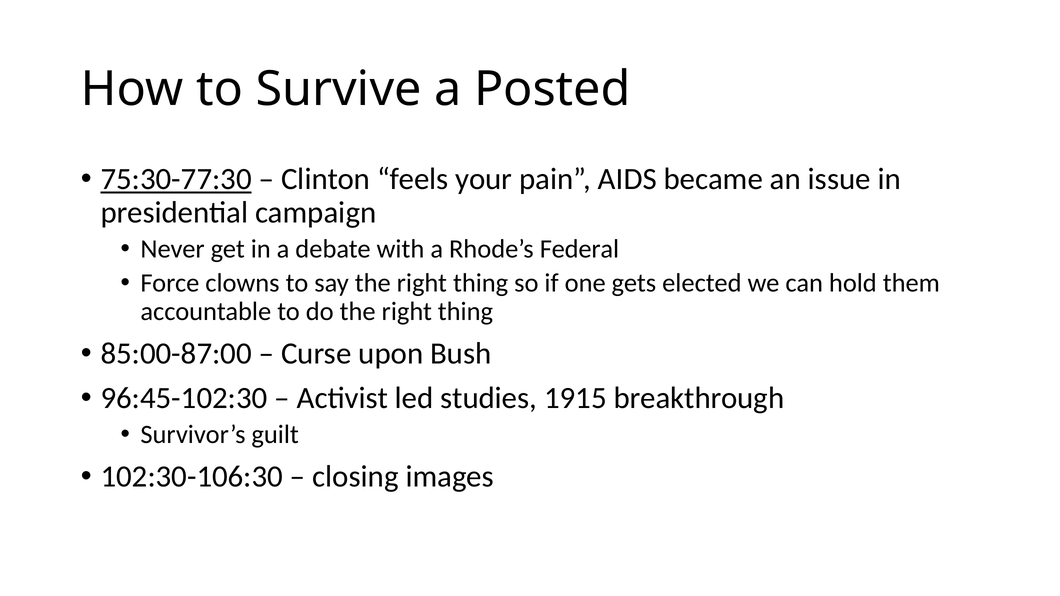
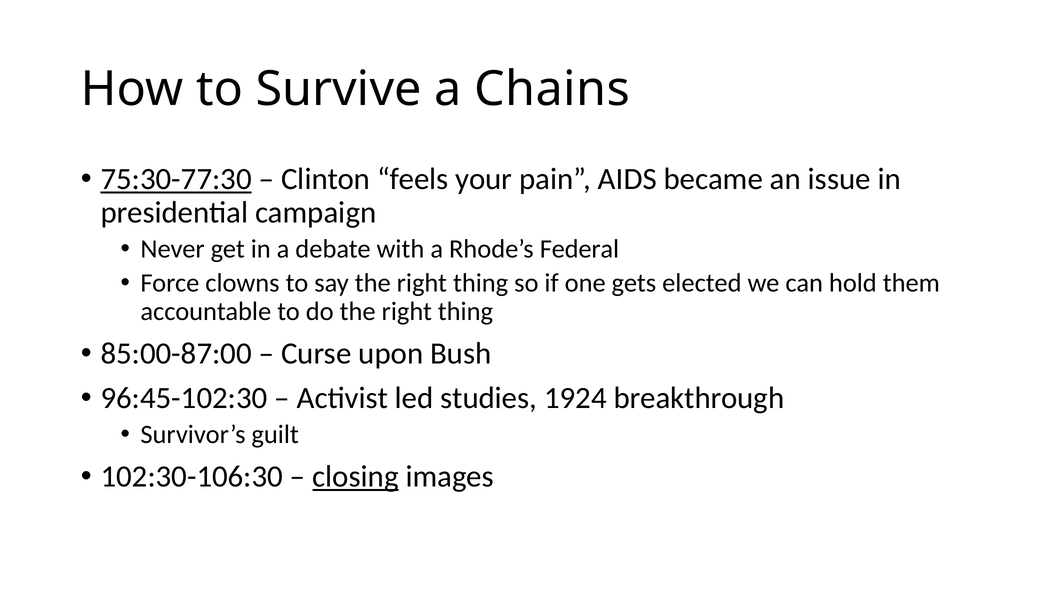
Posted: Posted -> Chains (552, 89)
1915: 1915 -> 1924 (575, 398)
closing underline: none -> present (355, 477)
